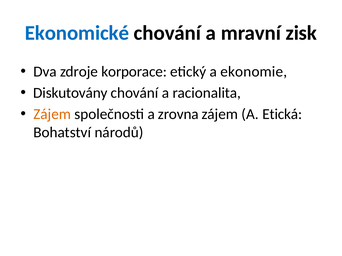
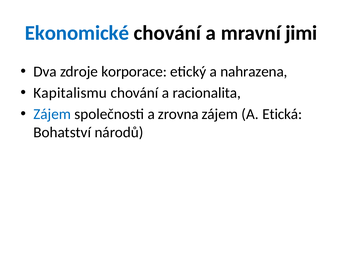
zisk: zisk -> jimi (301, 33)
ekonomie: ekonomie -> nahrazena (254, 72)
Diskutovány: Diskutovány -> Kapitalismu (70, 93)
Zájem colour: orange -> blue (52, 114)
